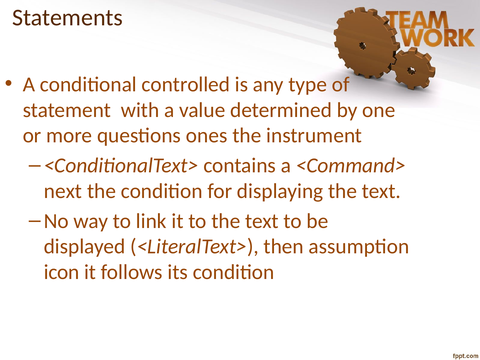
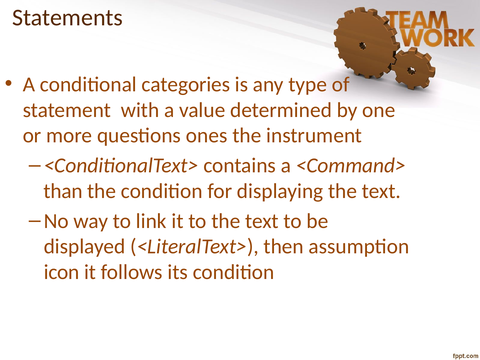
controlled: controlled -> categories (186, 84)
next: next -> than (63, 191)
